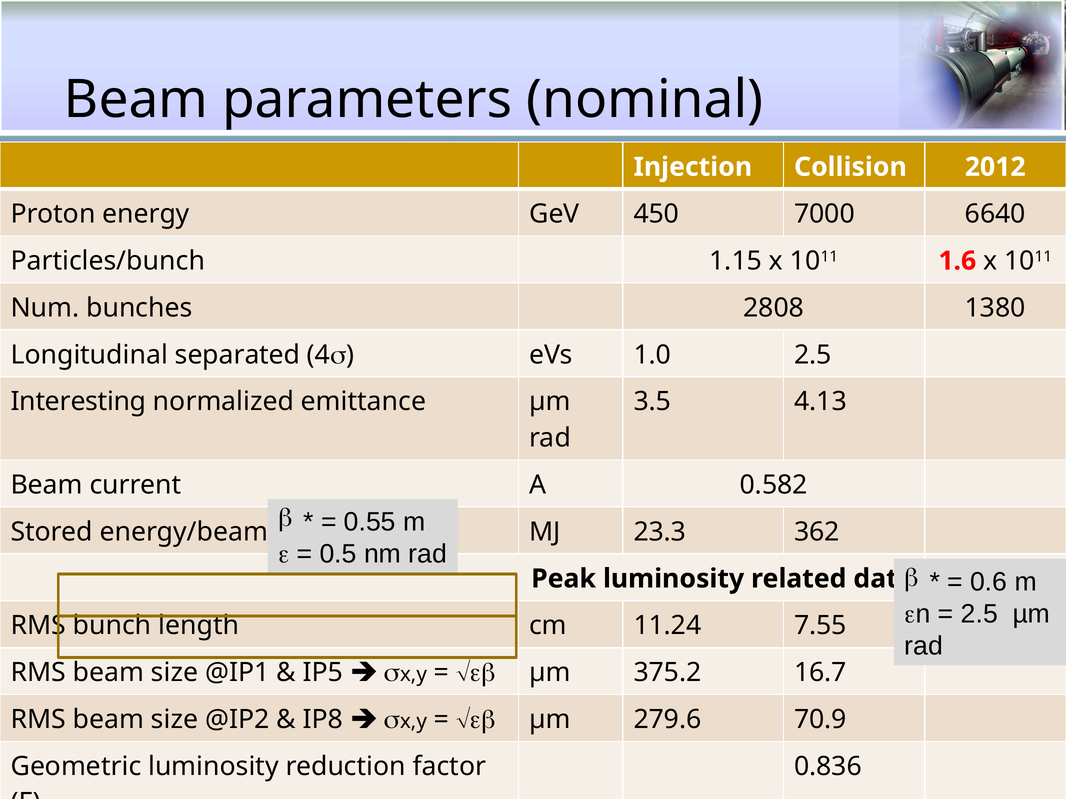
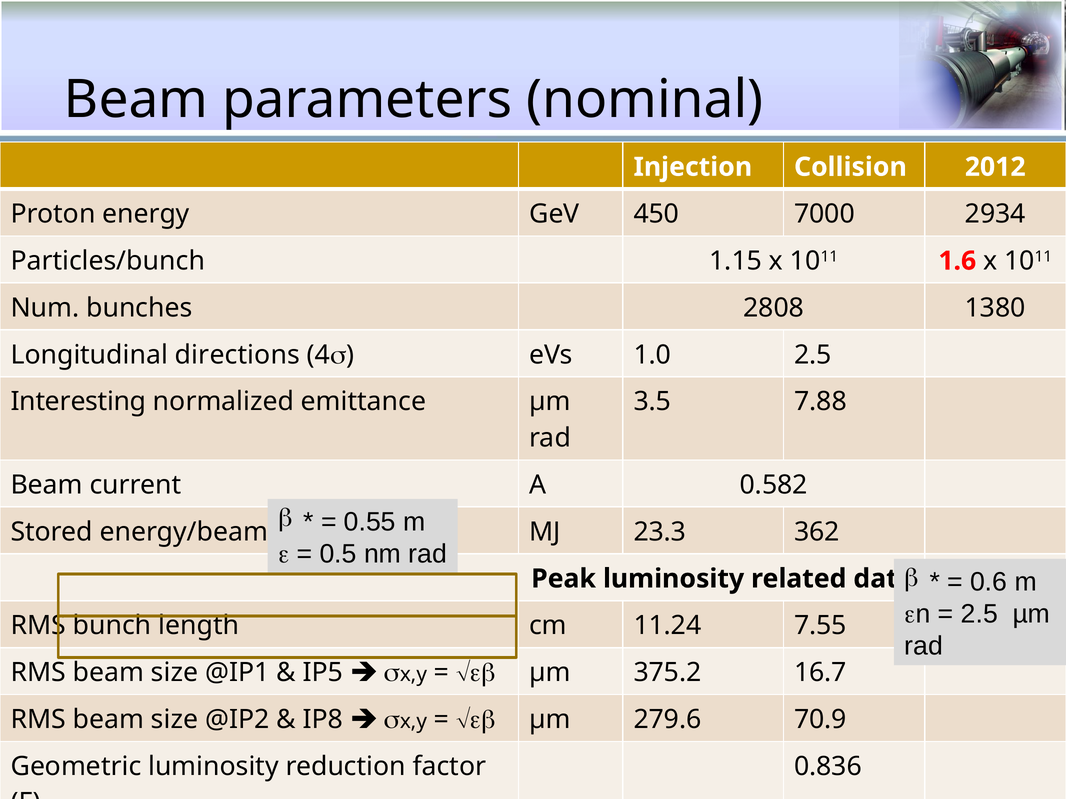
6640: 6640 -> 2934 (995, 214)
separated: separated -> directions (237, 355)
4.13: 4.13 -> 7.88 (820, 402)
